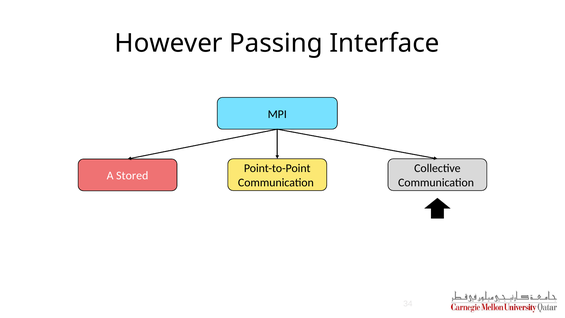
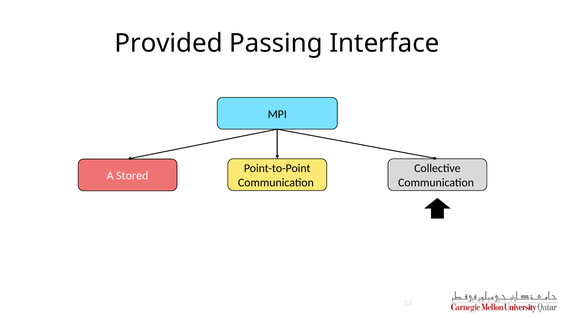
However: However -> Provided (169, 43)
